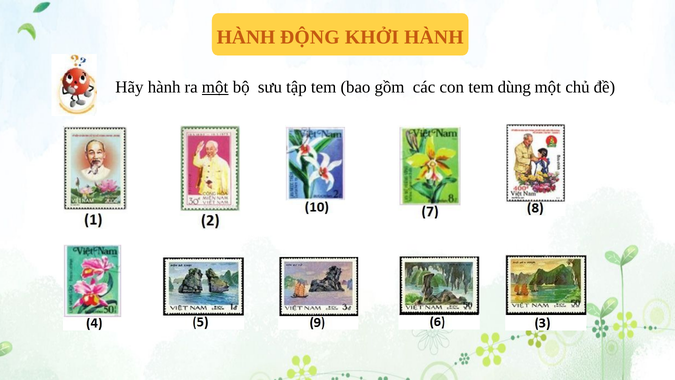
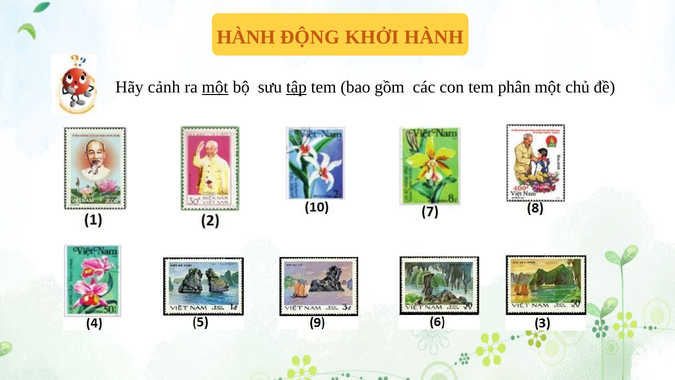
Hãy hành: hành -> cảnh (164, 87)
tập underline: none -> present (296, 87)
dùng: dùng -> phân (514, 87)
